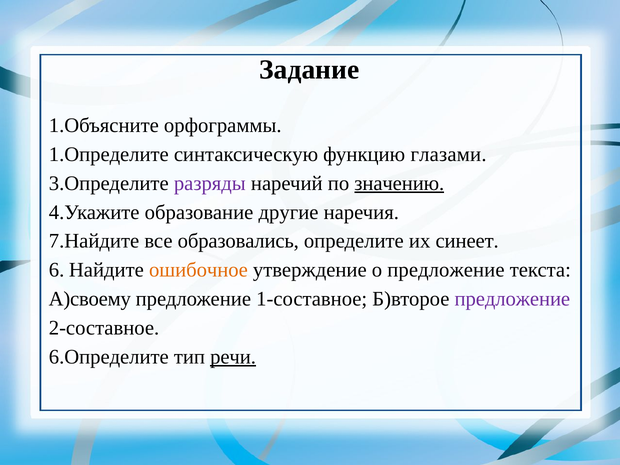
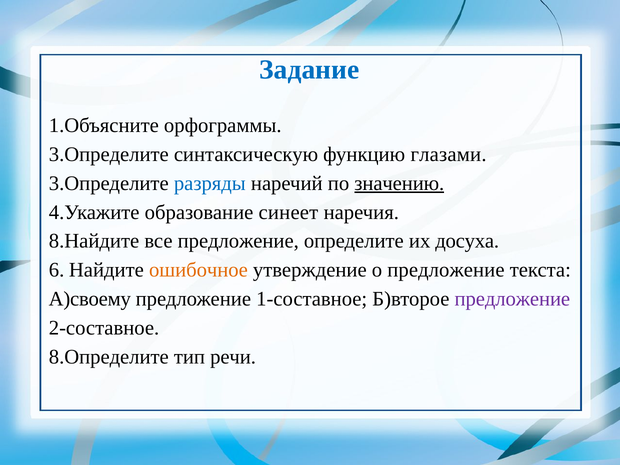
Задание colour: black -> blue (309, 70)
1.Определите: 1.Определите -> 3.Определите (109, 154)
разряды colour: purple -> blue (210, 183)
другие: другие -> синеет (288, 212)
7.Найдите: 7.Найдите -> 8.Найдите (94, 241)
все образовались: образовались -> предложение (238, 241)
синеет: синеет -> досуха (467, 241)
6.Определите: 6.Определите -> 8.Определите (109, 357)
речи underline: present -> none (233, 357)
